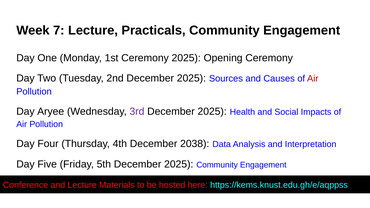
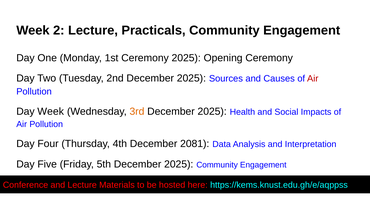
7: 7 -> 2 (59, 30)
Day Aryee: Aryee -> Week (51, 111)
3rd colour: purple -> orange (137, 111)
2038: 2038 -> 2081 (195, 144)
